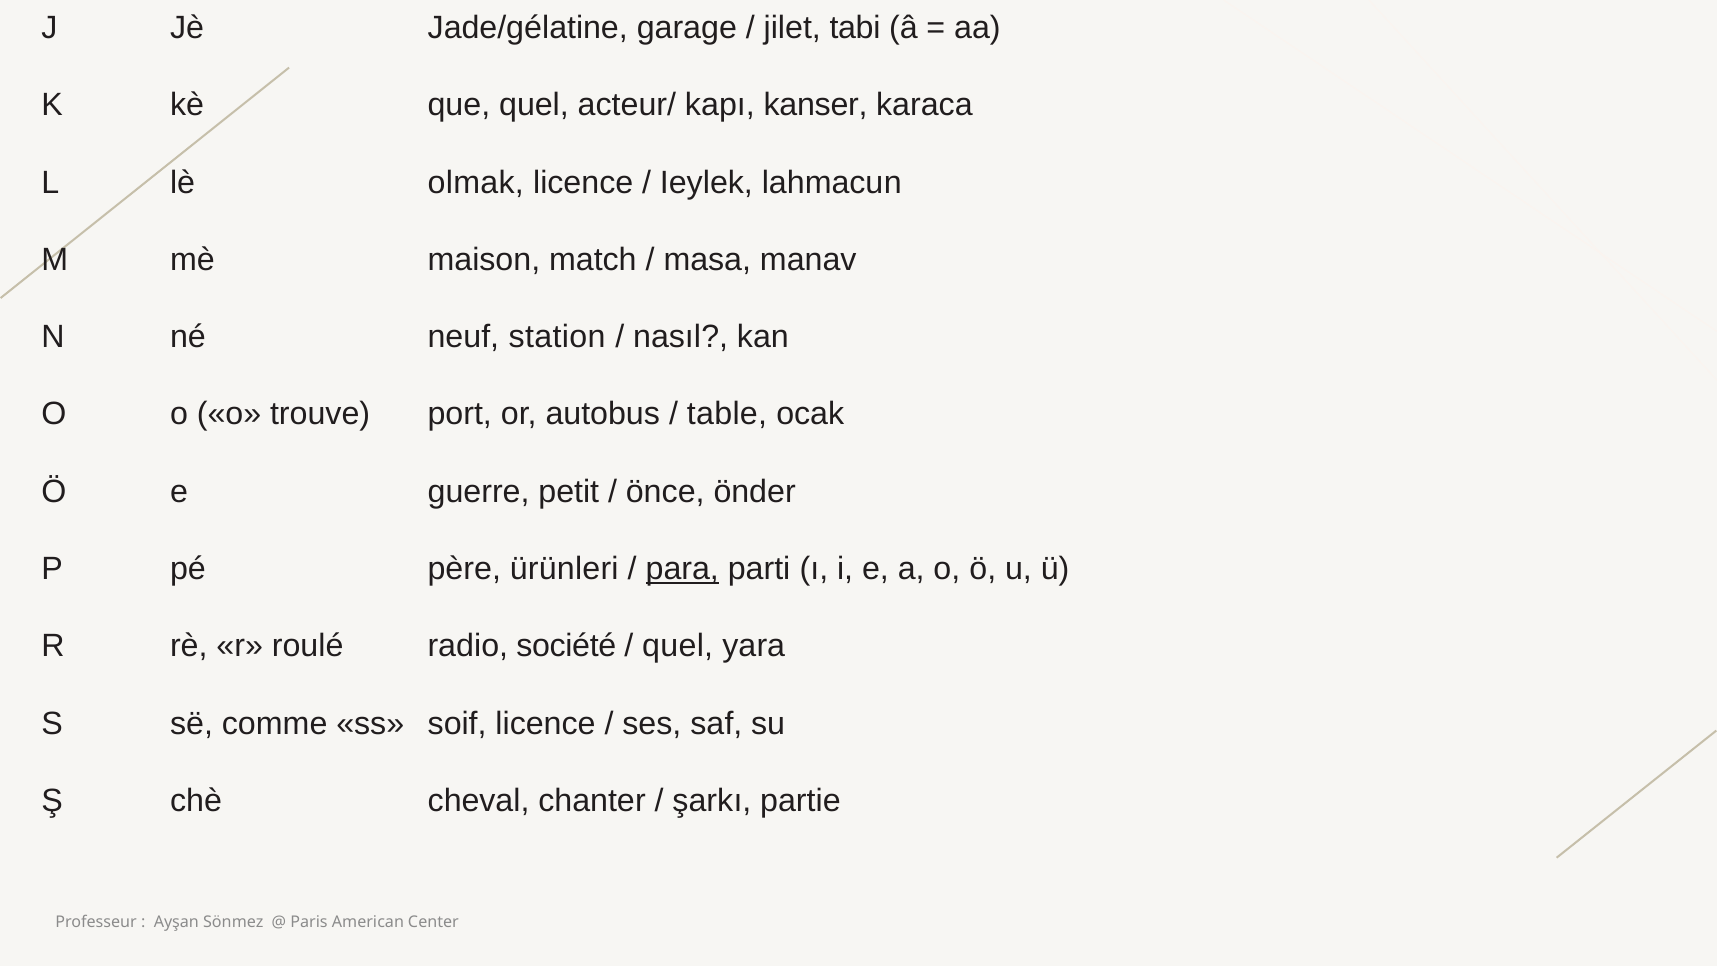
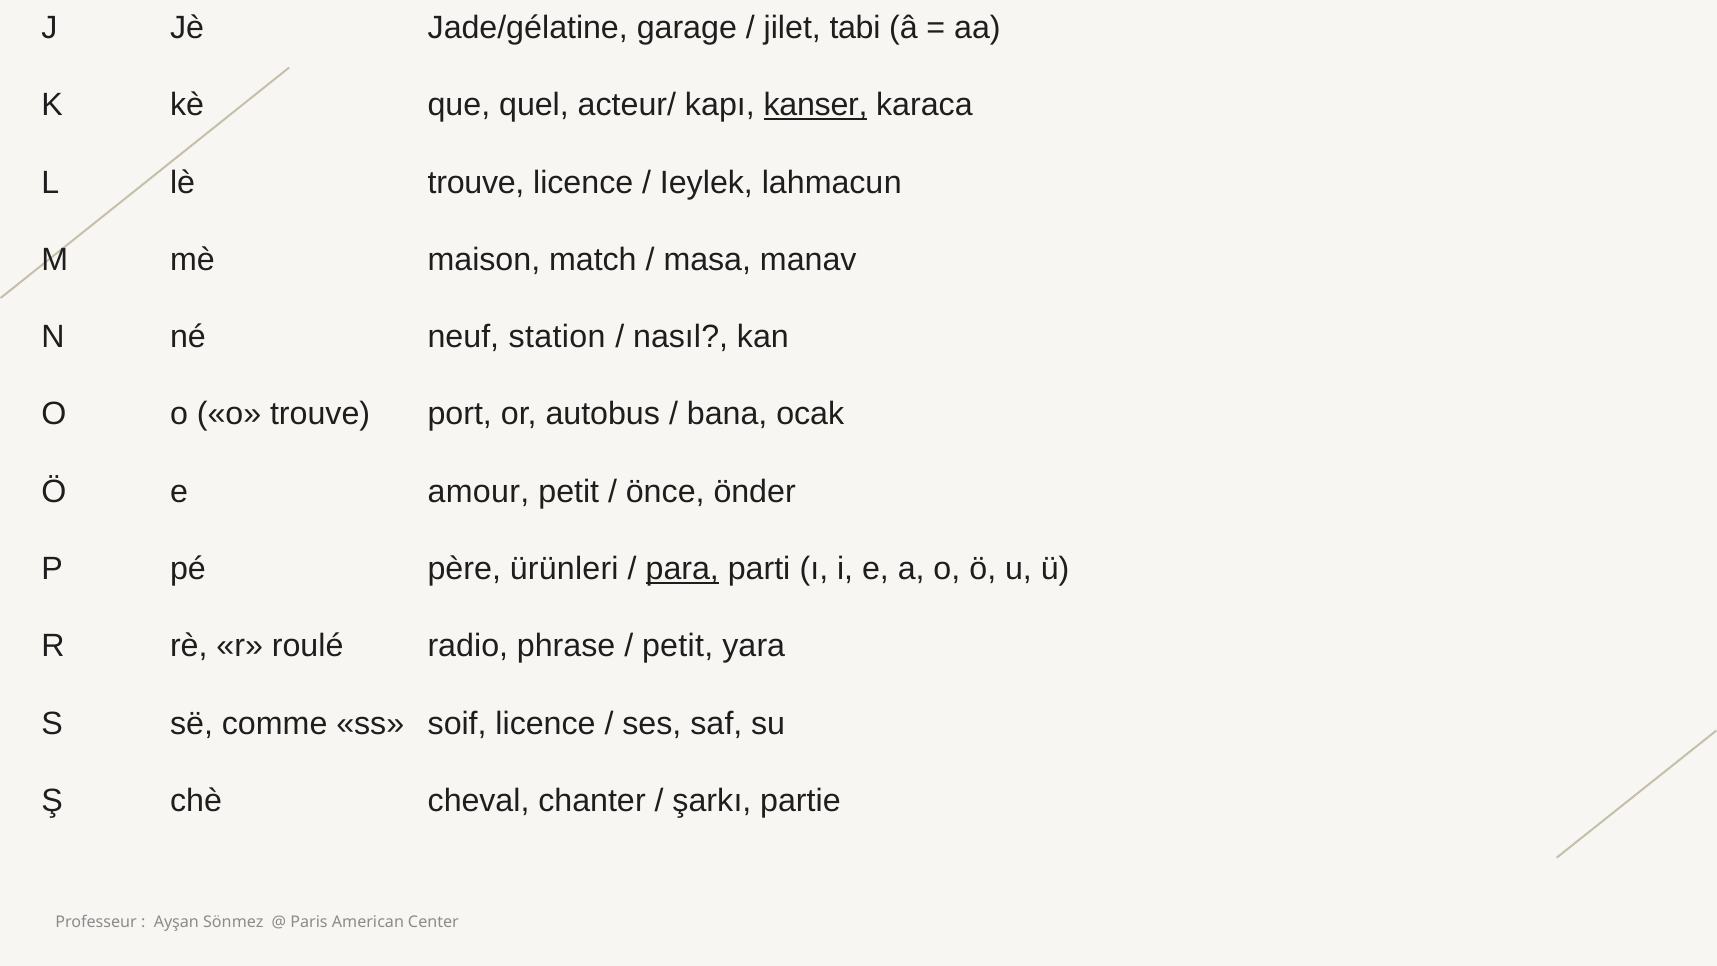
kanser underline: none -> present (816, 105)
lè olmak: olmak -> trouve (476, 182)
table: table -> bana (727, 414)
guerre: guerre -> amour (478, 491)
société: société -> phrase (566, 646)
quel: quel -> petit (678, 646)
